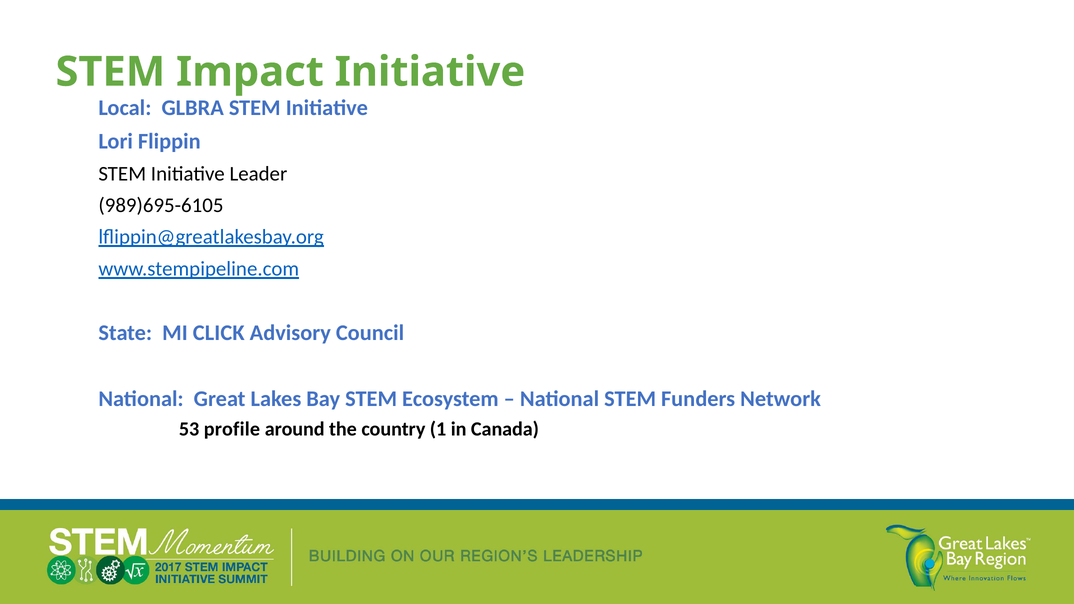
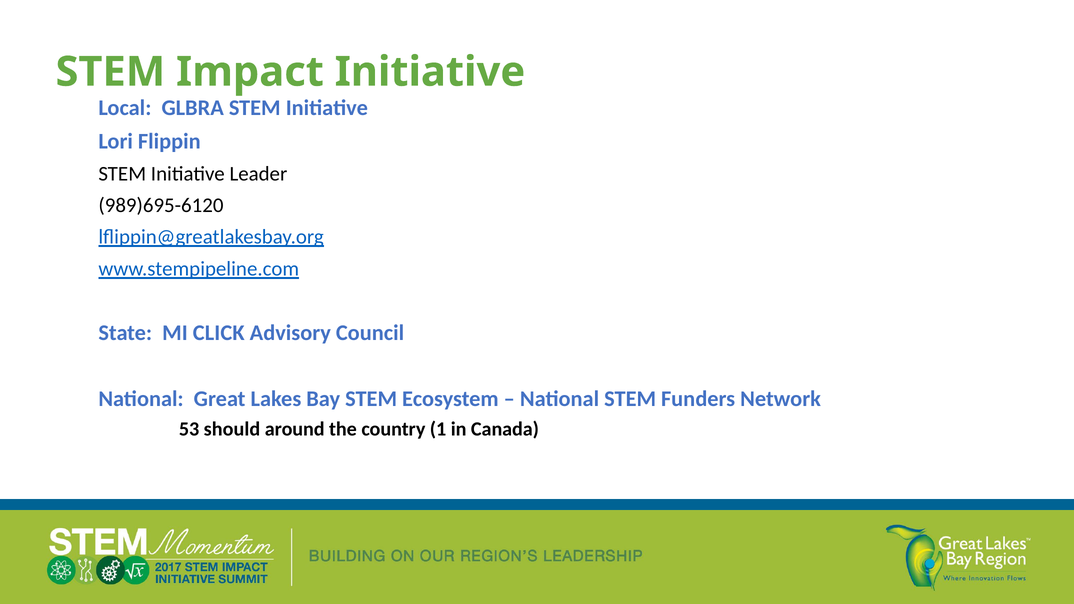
989)695-6105: 989)695-6105 -> 989)695-6120 (161, 205)
profile: profile -> should (232, 429)
